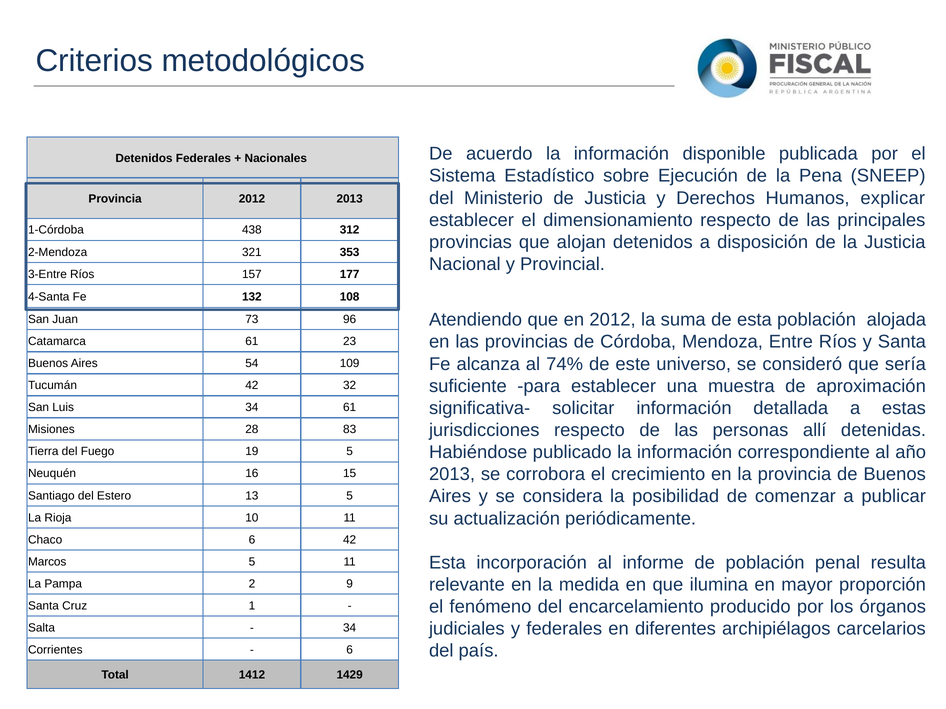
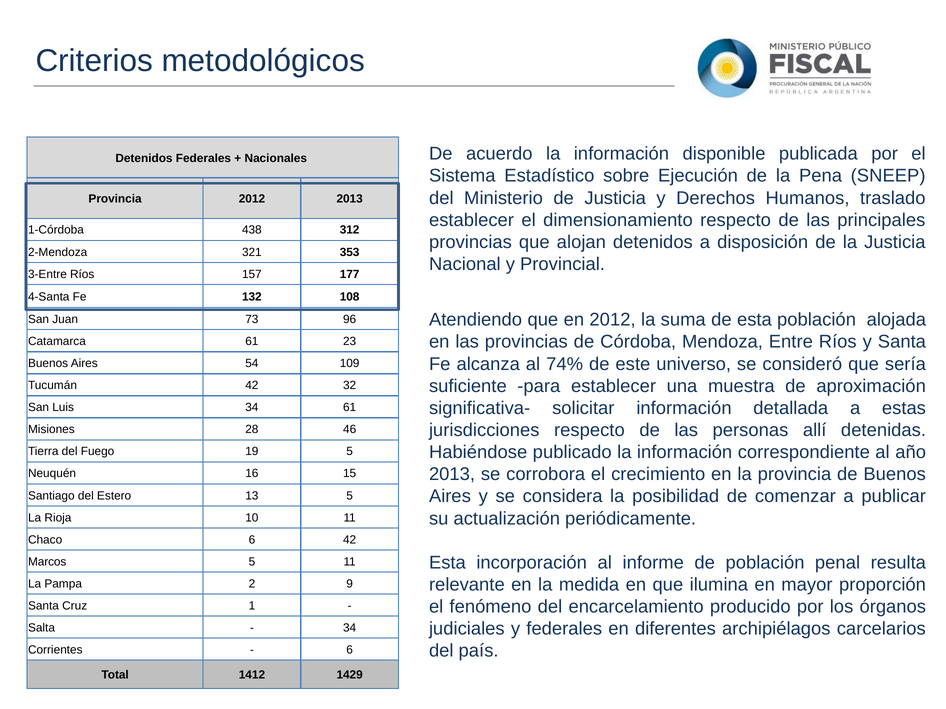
explicar: explicar -> traslado (893, 198)
83: 83 -> 46 (350, 430)
